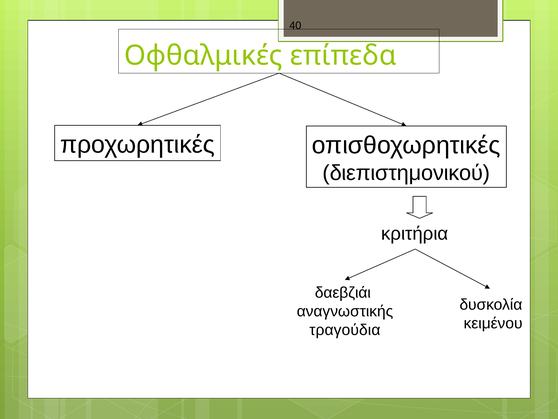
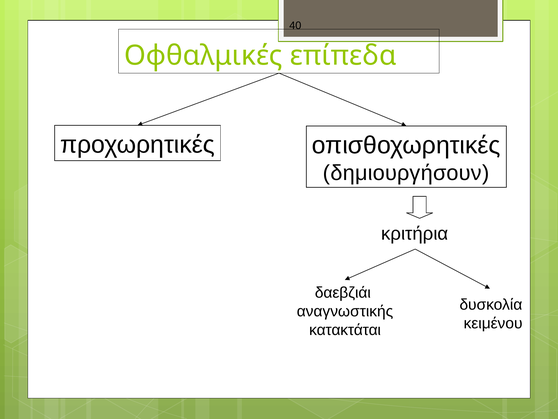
διεπιστημονικού: διεπιστημονικού -> δημιουργήσουν (406, 173)
τραγούδια: τραγούδια -> κατακτάται (345, 330)
